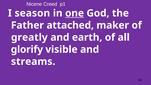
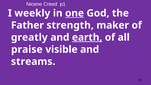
season: season -> weekly (32, 13)
attached: attached -> strength (70, 25)
earth underline: none -> present (87, 37)
glorify: glorify -> praise (27, 49)
